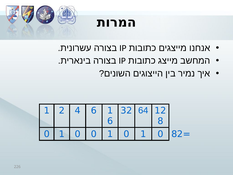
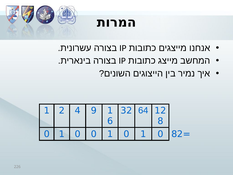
4 6: 6 -> 9 (94, 110)
